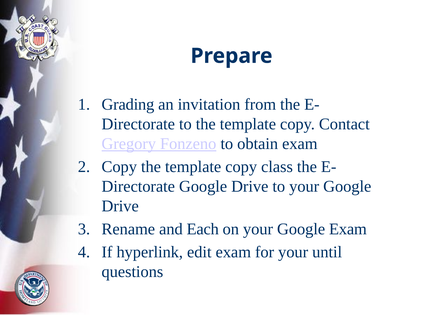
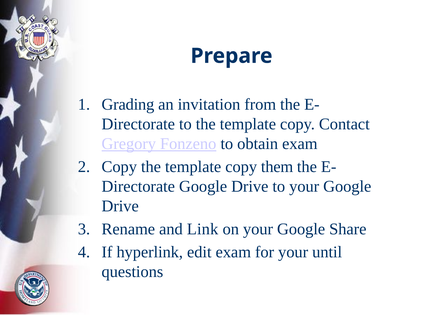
class: class -> them (277, 167)
Each: Each -> Link (203, 229)
Google Exam: Exam -> Share (348, 229)
